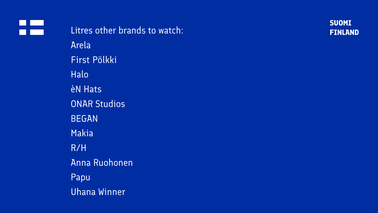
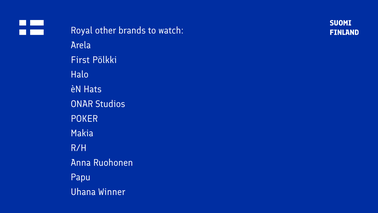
Litres: Litres -> Royal (82, 30)
BEGAN: BEGAN -> POKER (84, 118)
